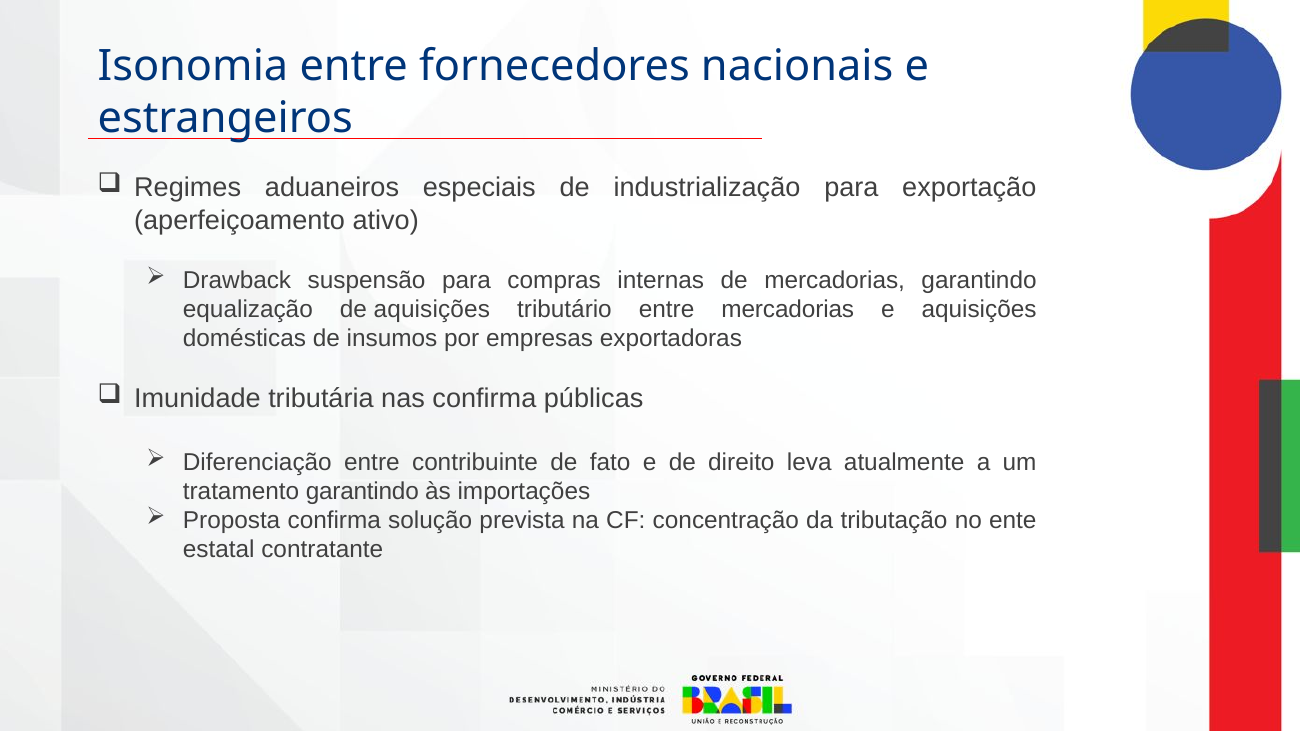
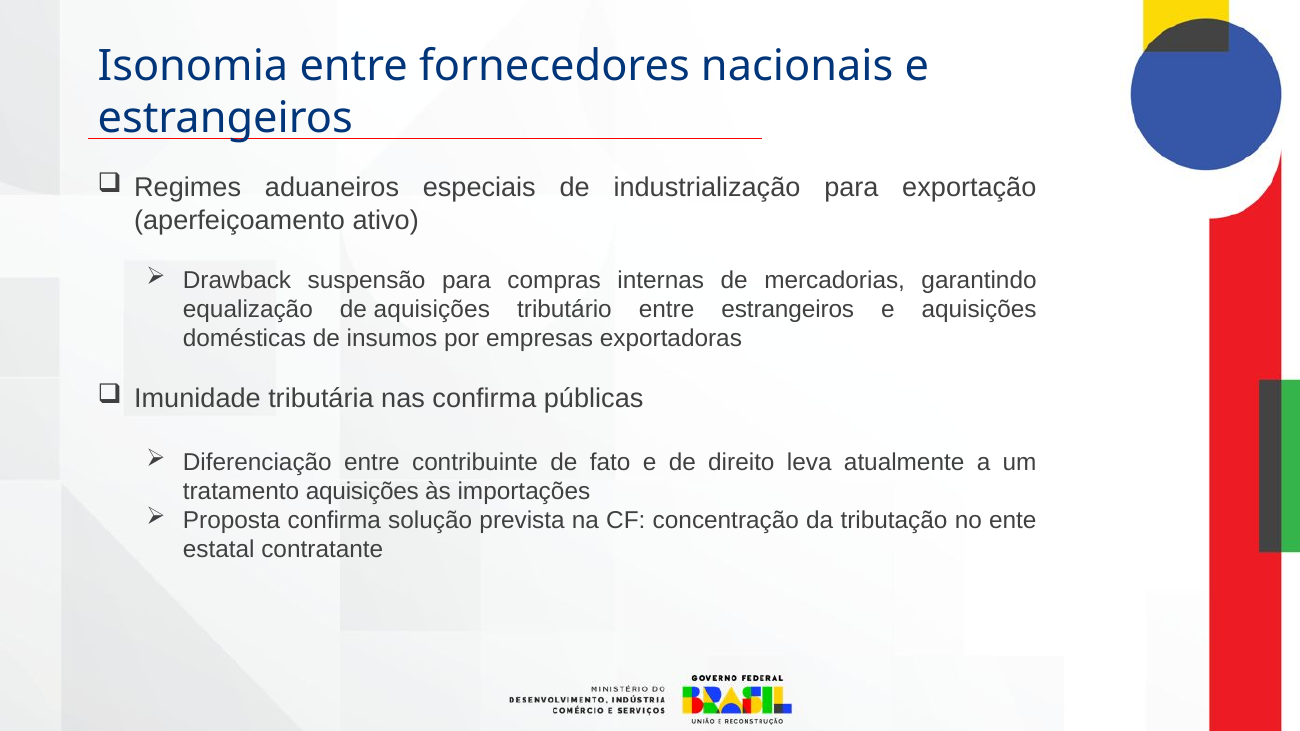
entre mercadorias: mercadorias -> estrangeiros (788, 309)
tratamento garantindo: garantindo -> aquisições (362, 491)
